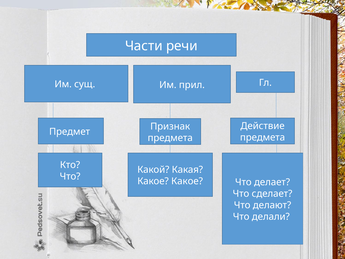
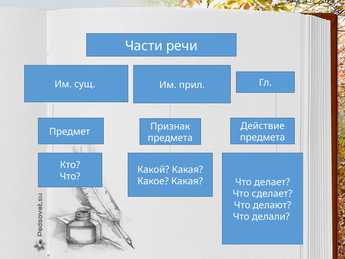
Какое Какое: Какое -> Какая (187, 181)
